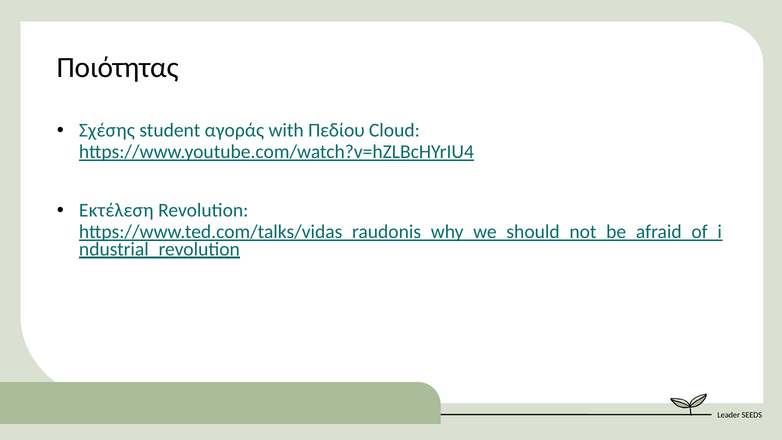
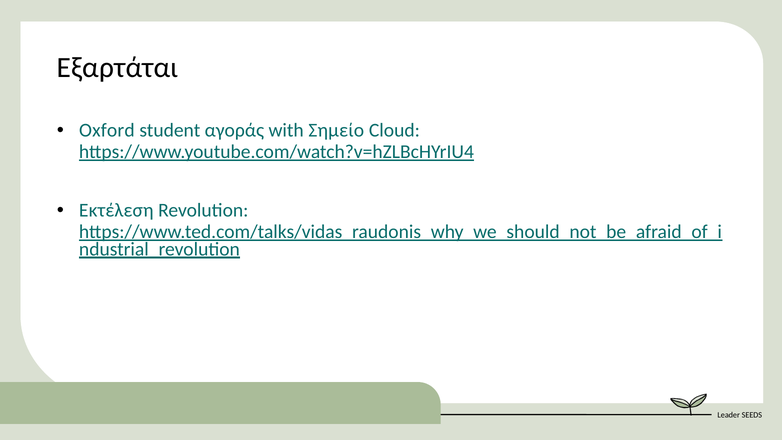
Ποιότητας: Ποιότητας -> Εξαρτάται (118, 67)
Σχέσης: Σχέσης -> Oxford (107, 130)
Πεδίου: Πεδίου -> Σημείο (336, 130)
